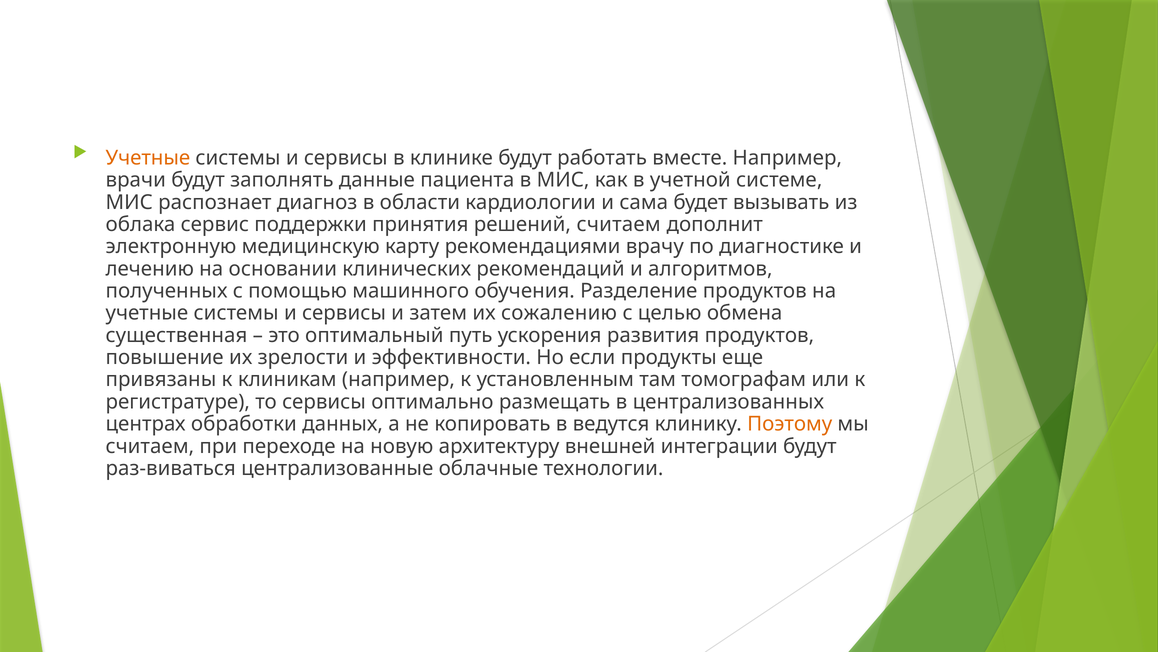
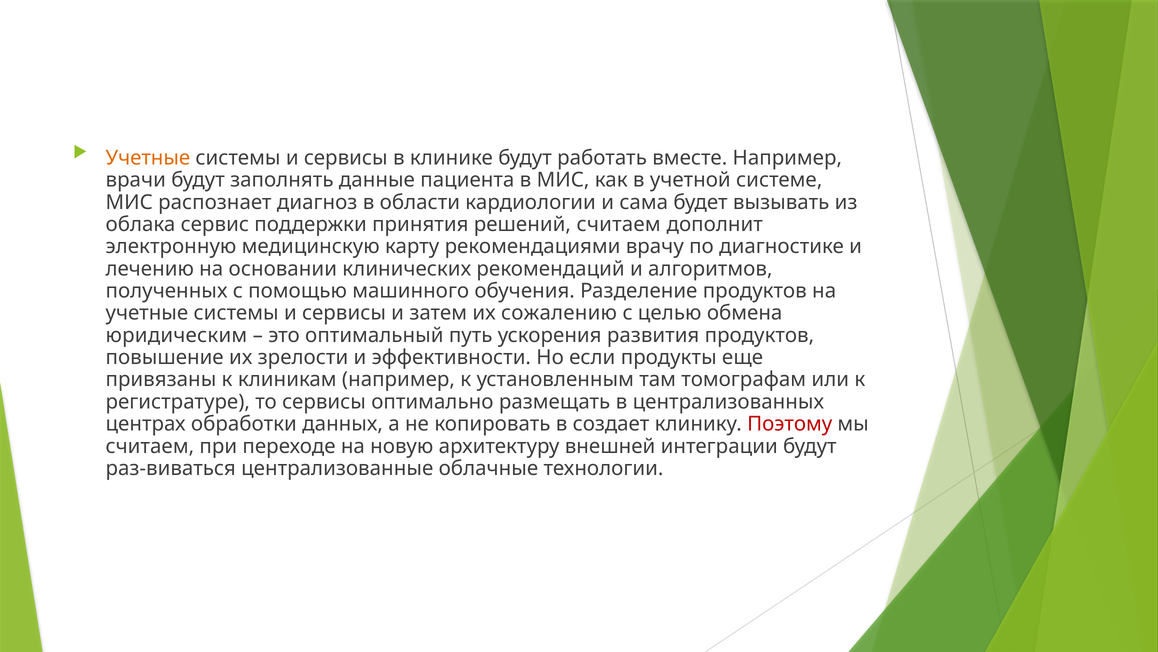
существенная: существенная -> юридическим (176, 335)
ведутся: ведутся -> создает (611, 424)
Поэтому colour: orange -> red (790, 424)
